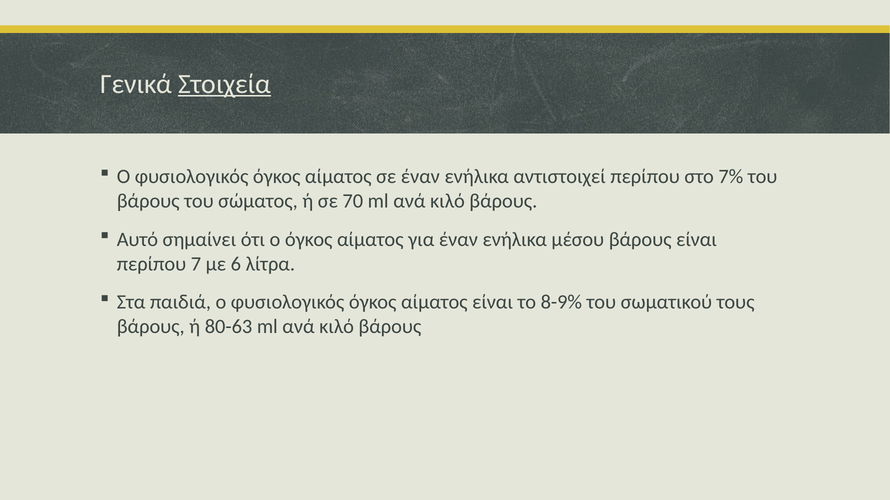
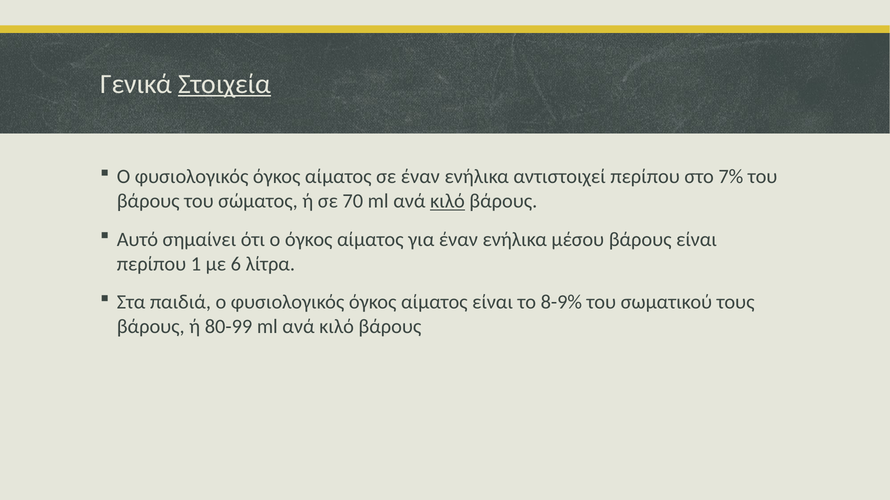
κιλό underline: none -> present (447, 201)
7: 7 -> 1 (196, 264)
80-63: 80-63 -> 80-99 (229, 327)
